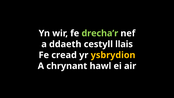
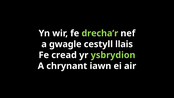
ddaeth: ddaeth -> gwagle (65, 44)
ysbrydion colour: yellow -> light green (113, 55)
hawl: hawl -> iawn (100, 66)
